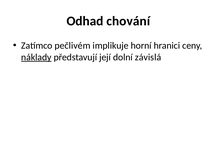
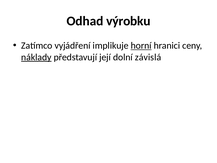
chování: chování -> výrobku (128, 21)
pečlivém: pečlivém -> vyjádření (73, 46)
horní underline: none -> present (141, 46)
